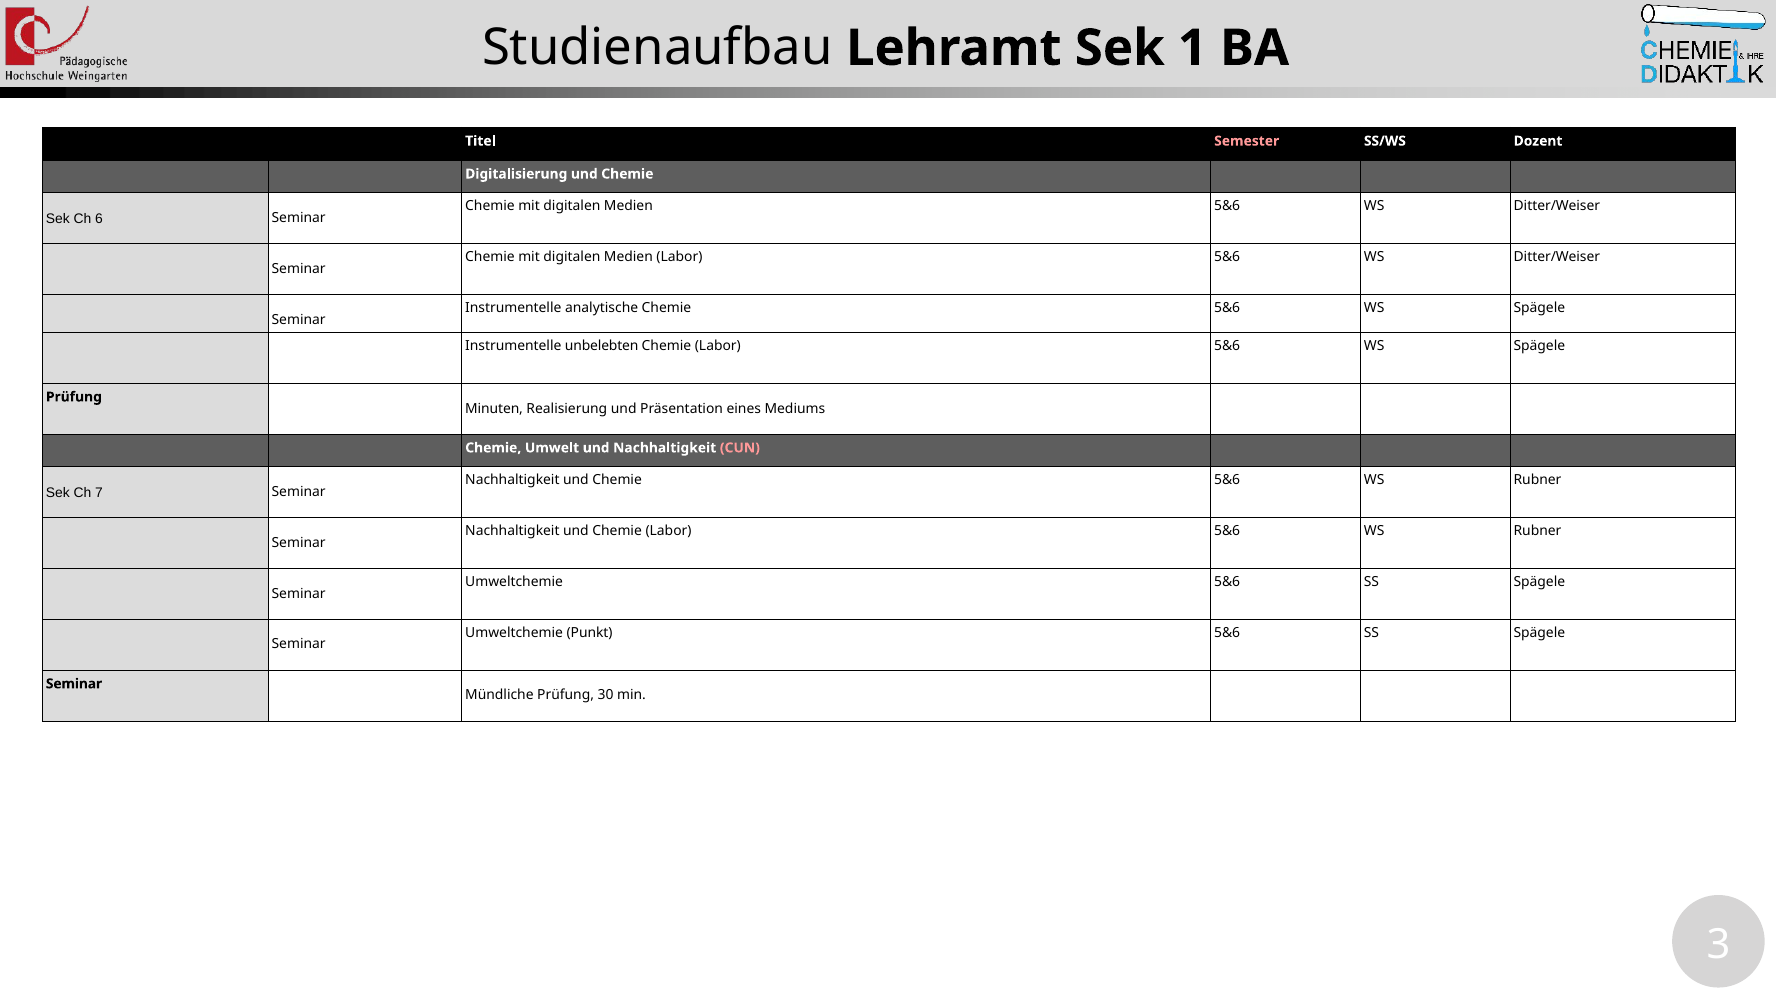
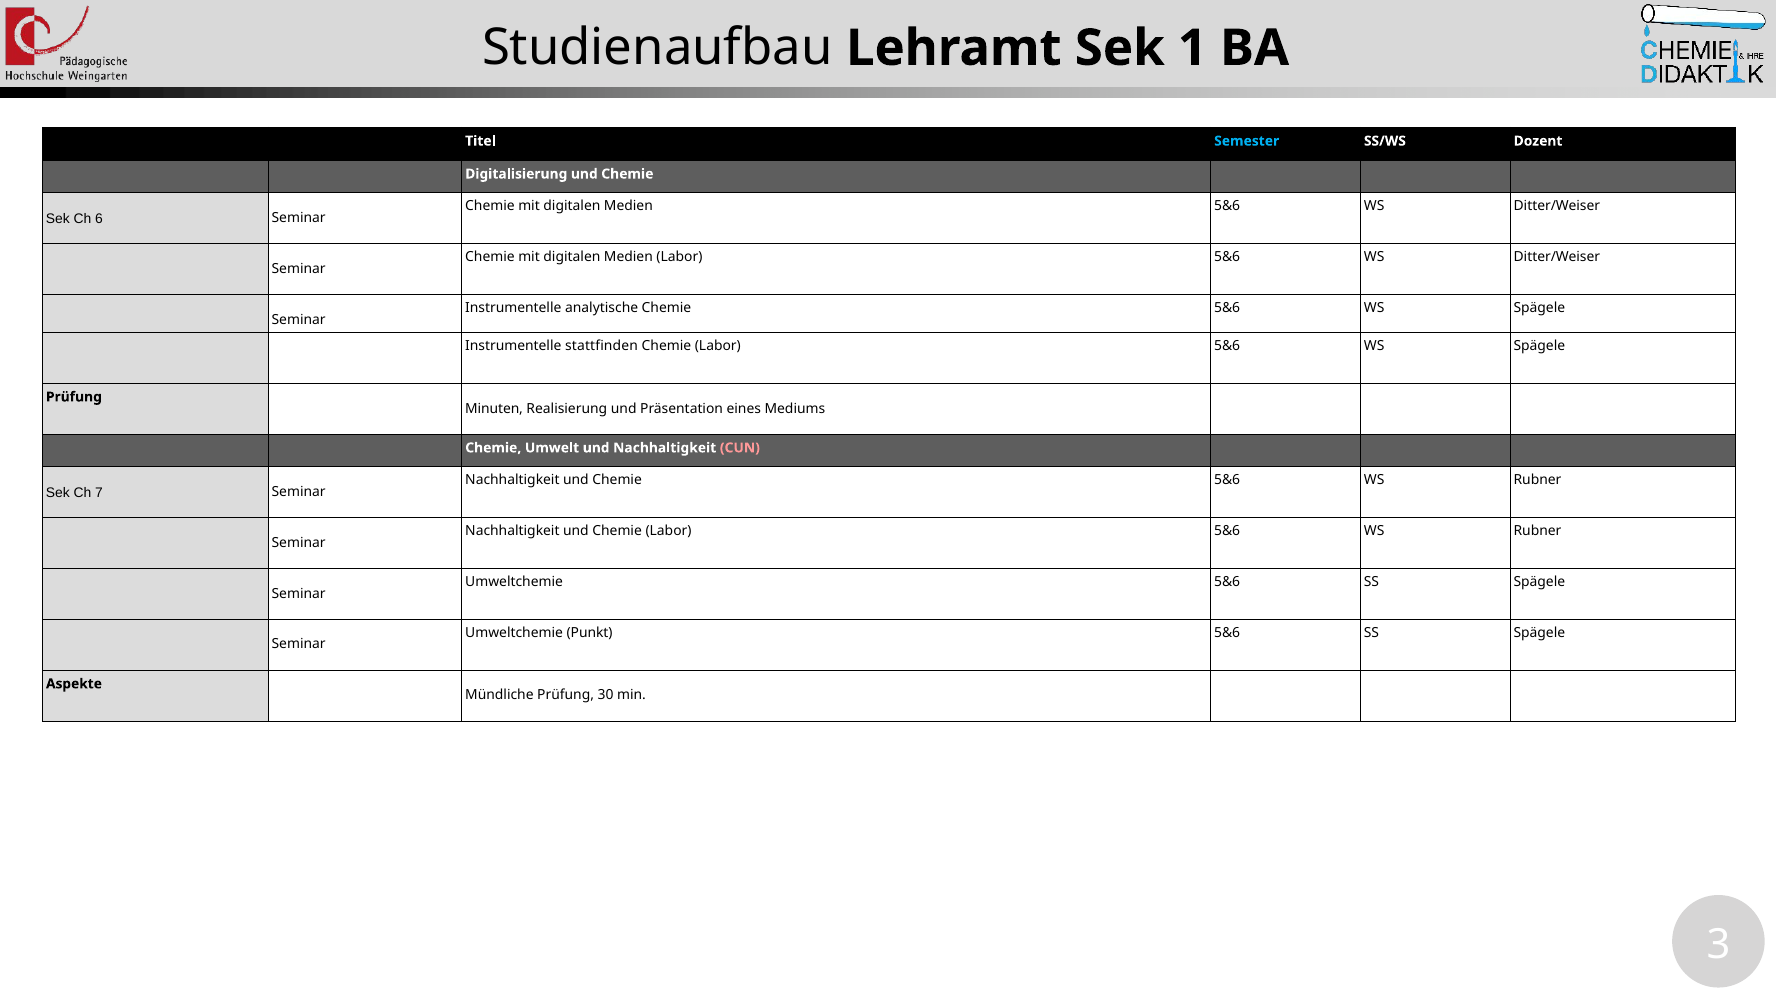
Semester colour: pink -> light blue (1247, 141)
unbelebten: unbelebten -> stattfinden (602, 346)
Seminar: Seminar -> Aspekte (74, 684)
